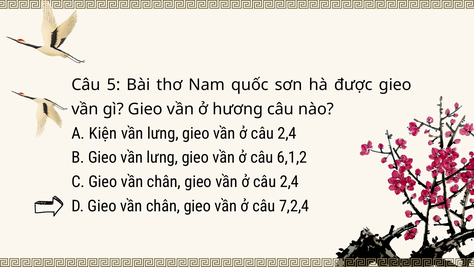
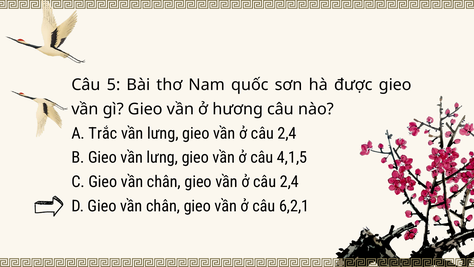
Kiện: Kiện -> Trắc (103, 133)
6,1,2: 6,1,2 -> 4,1,5 (292, 157)
7,2,4: 7,2,4 -> 6,2,1 (294, 206)
